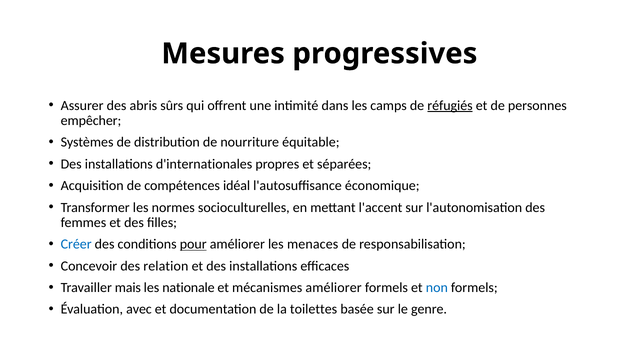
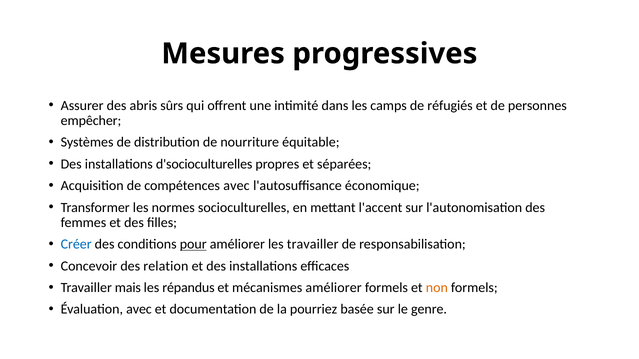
réfugiés underline: present -> none (450, 106)
d'internationales: d'internationales -> d'socioculturelles (204, 164)
compétences idéal: idéal -> avec (236, 186)
les menaces: menaces -> travailler (313, 244)
nationale: nationale -> répandus (188, 288)
non colour: blue -> orange (437, 288)
toilettes: toilettes -> pourriez (314, 310)
